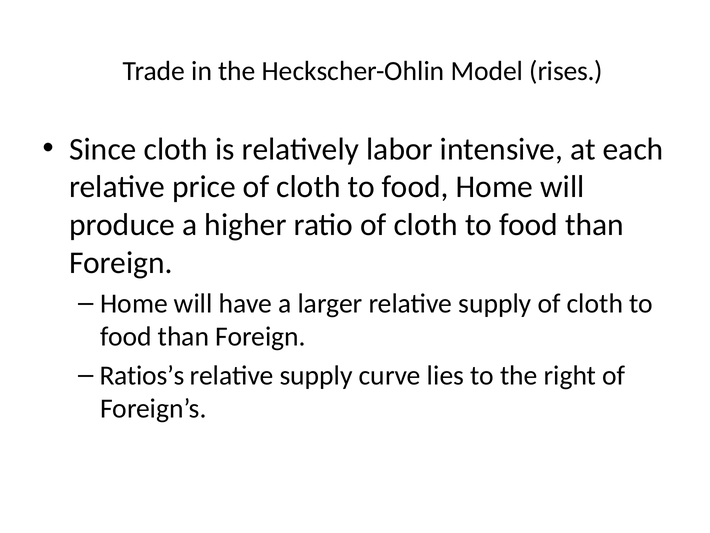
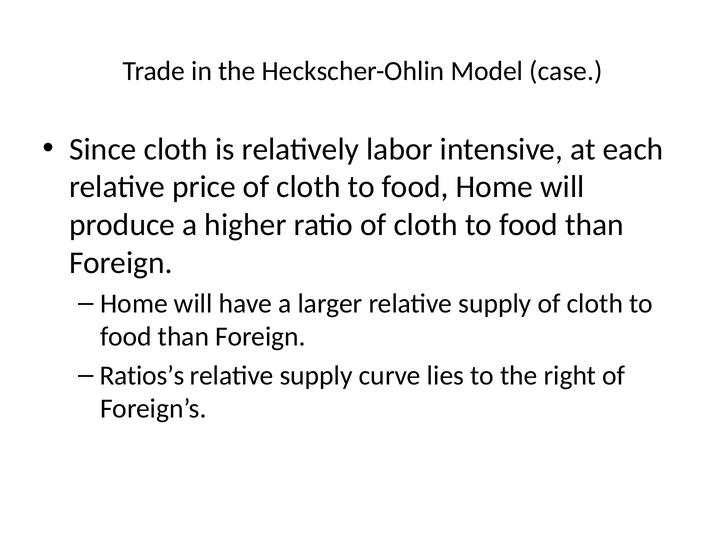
rises: rises -> case (566, 71)
